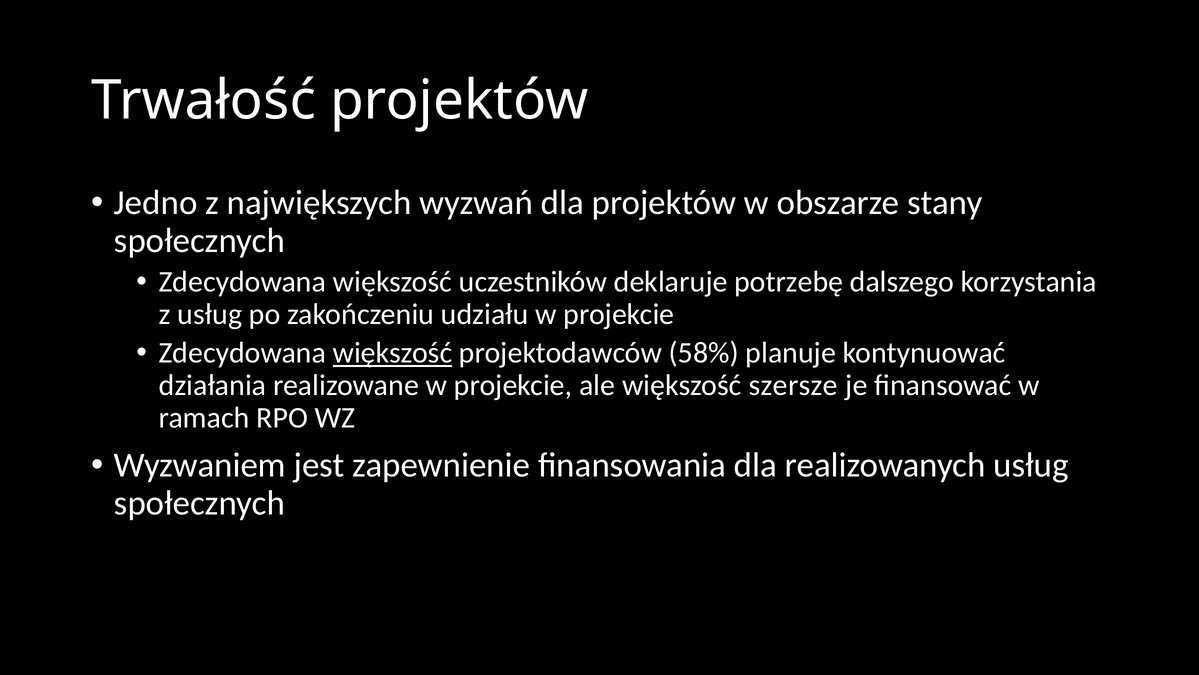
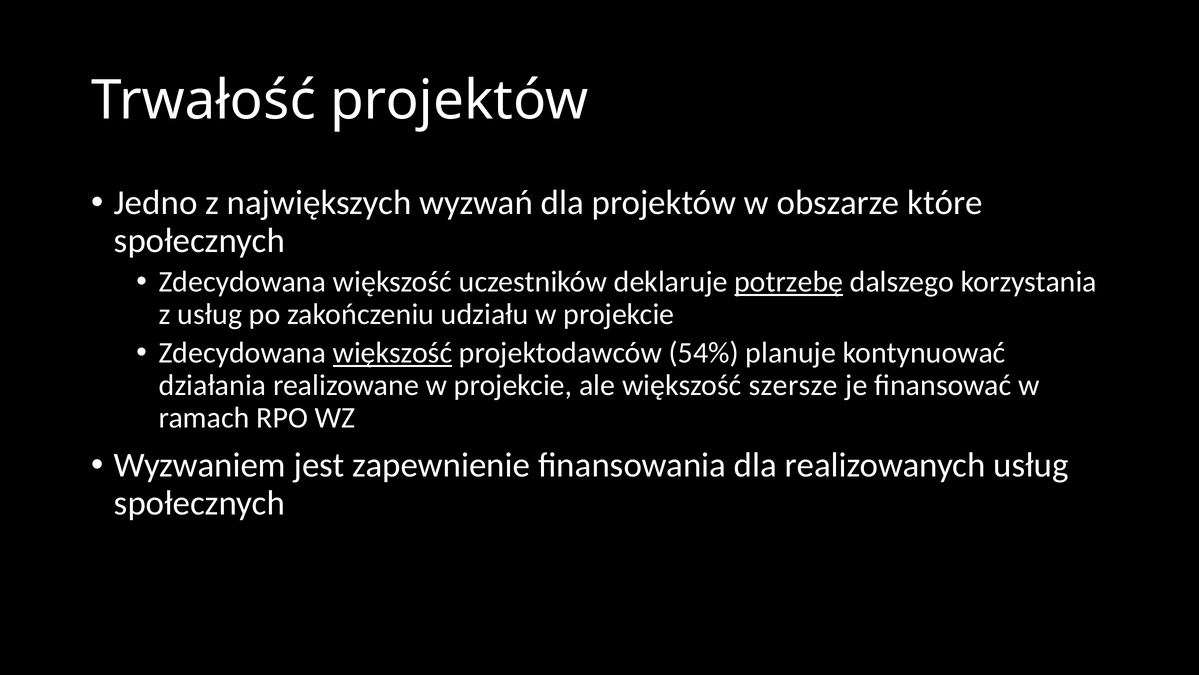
stany: stany -> które (945, 203)
potrzebę underline: none -> present (789, 282)
58%: 58% -> 54% (704, 353)
